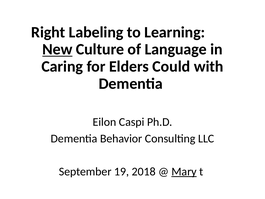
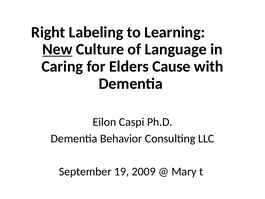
Could: Could -> Cause (171, 66)
2018: 2018 -> 2009 (144, 171)
Mary underline: present -> none (184, 171)
